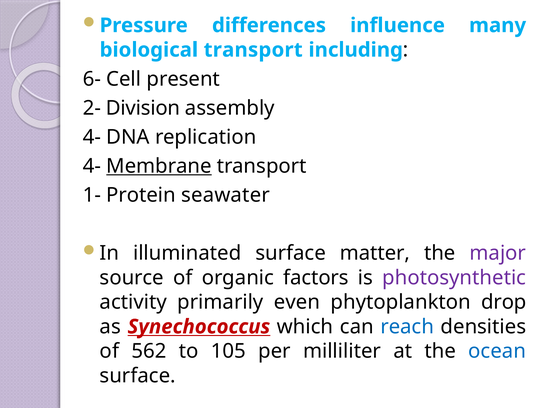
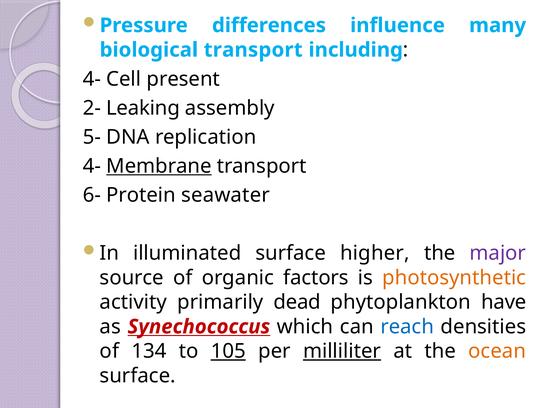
6-: 6- -> 4- (92, 79)
Division: Division -> Leaking (143, 108)
4-: 4- -> 5- (92, 137)
1-: 1- -> 6- (92, 195)
matter: matter -> higher (375, 253)
photosynthetic colour: purple -> orange (454, 278)
even: even -> dead (297, 302)
drop: drop -> have (504, 302)
562: 562 -> 134 (149, 351)
105 underline: none -> present (228, 351)
milliliter underline: none -> present (342, 351)
ocean colour: blue -> orange (497, 351)
